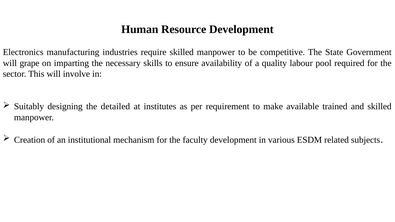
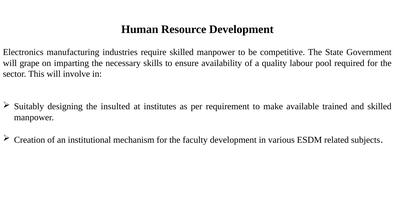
detailed: detailed -> insulted (115, 107)
